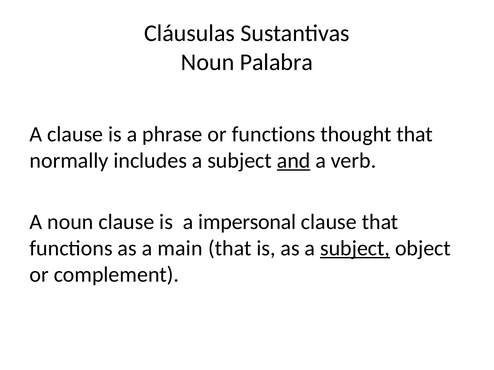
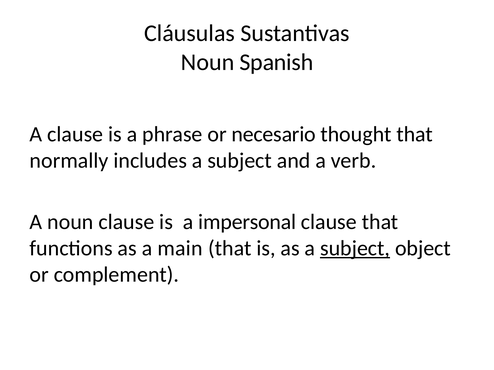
Palabra: Palabra -> Spanish (276, 62)
or functions: functions -> necesario (274, 134)
and underline: present -> none (294, 161)
